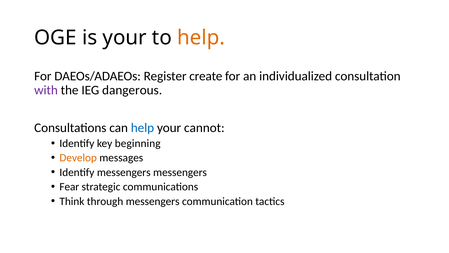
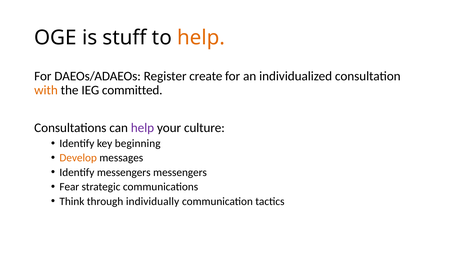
is your: your -> stuff (125, 38)
with colour: purple -> orange (46, 90)
dangerous: dangerous -> committed (132, 90)
help colour: blue -> purple (142, 128)
cannot: cannot -> culture (204, 128)
through messengers: messengers -> individually (153, 201)
